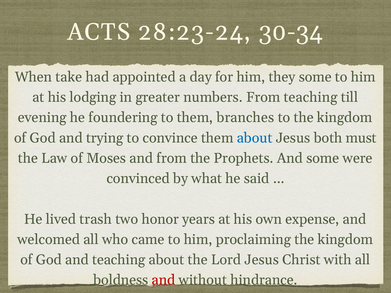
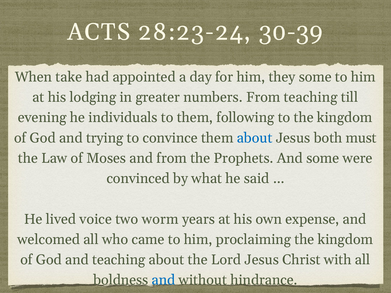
30-34: 30-34 -> 30-39 (291, 32)
foundering: foundering -> individuals (123, 118)
branches: branches -> following (245, 118)
trash: trash -> voice (96, 219)
honor: honor -> worm (160, 219)
and colour: red -> blue (163, 280)
